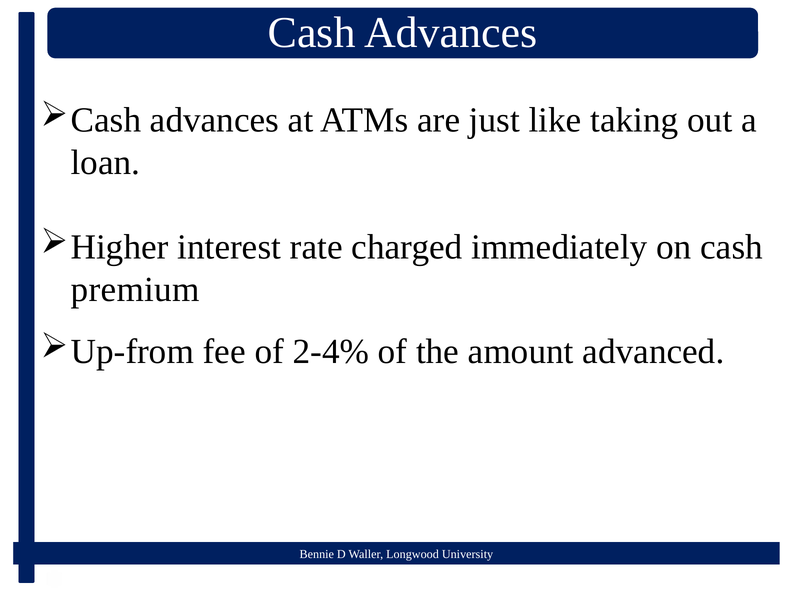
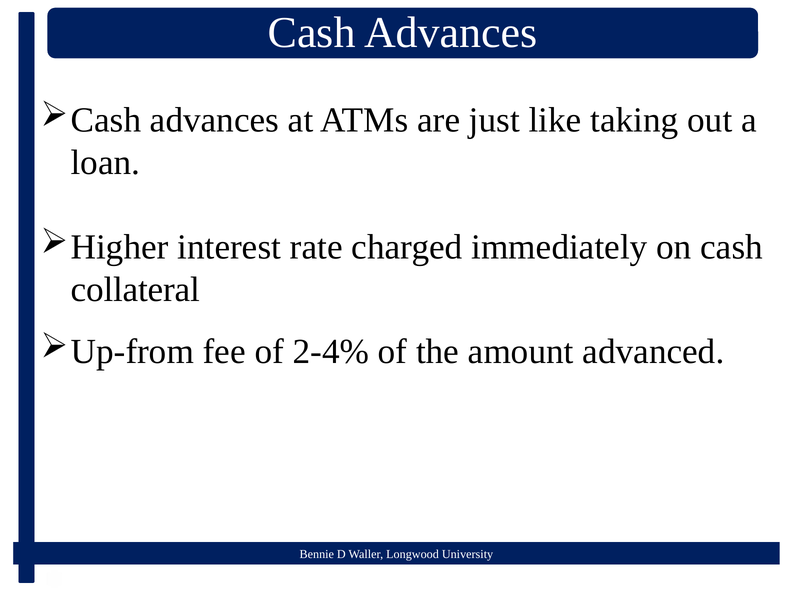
premium: premium -> collateral (135, 289)
